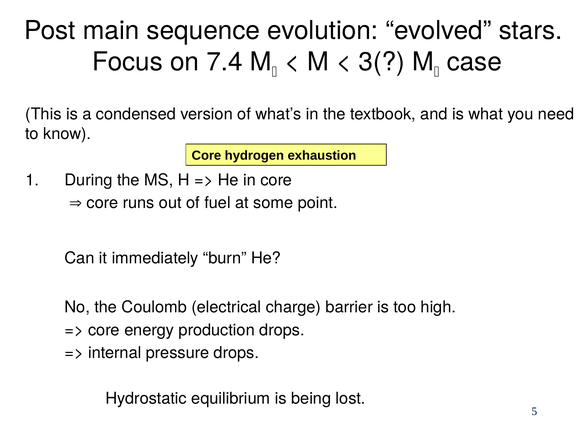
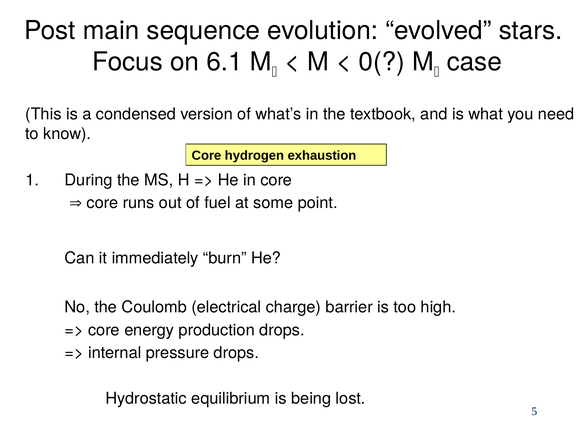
7.4: 7.4 -> 6.1 (225, 62)
3(: 3( -> 0( (382, 62)
